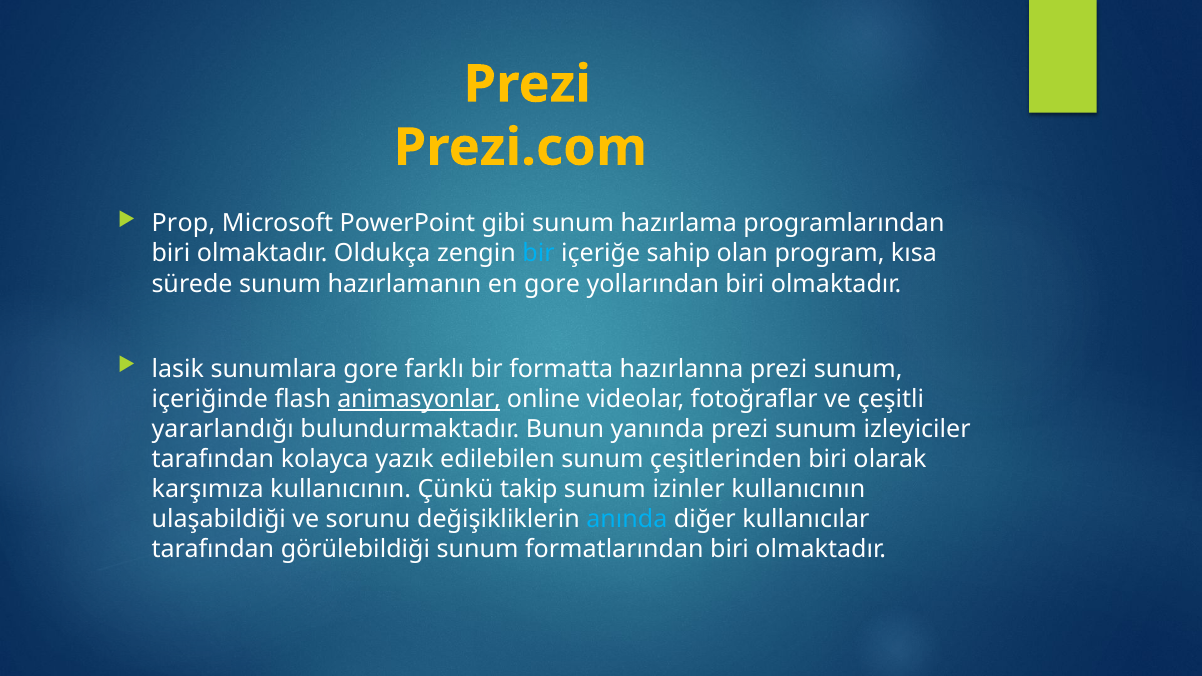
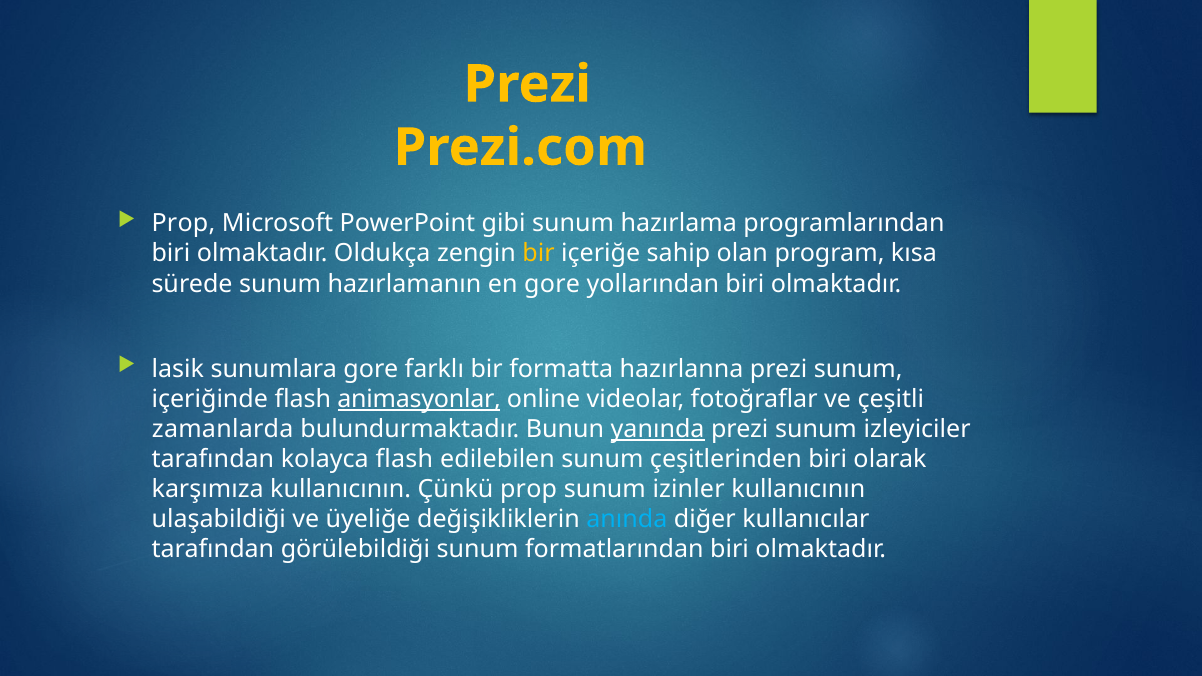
bir colour: light blue -> yellow (539, 254)
yararlandığı: yararlandığı -> zamanlarda (223, 429)
yanında underline: none -> present (658, 429)
kolayca yazık: yazık -> flash (404, 459)
Çünkü takip: takip -> prop (529, 489)
sorunu: sorunu -> üyeliğe (368, 519)
